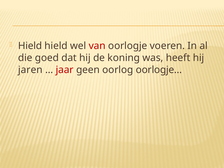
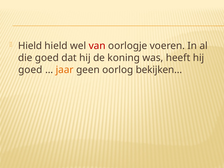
jaren: jaren -> goed (30, 70)
jaar colour: red -> orange (65, 70)
oorlogje…: oorlogje… -> bekijken… (159, 70)
